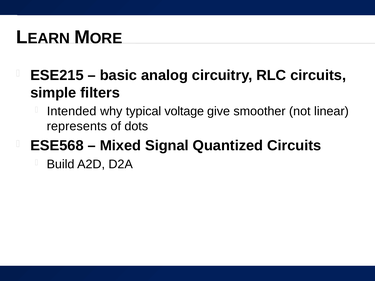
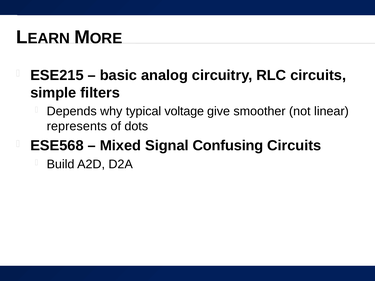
Intended: Intended -> Depends (72, 111)
Quantized: Quantized -> Confusing (228, 146)
